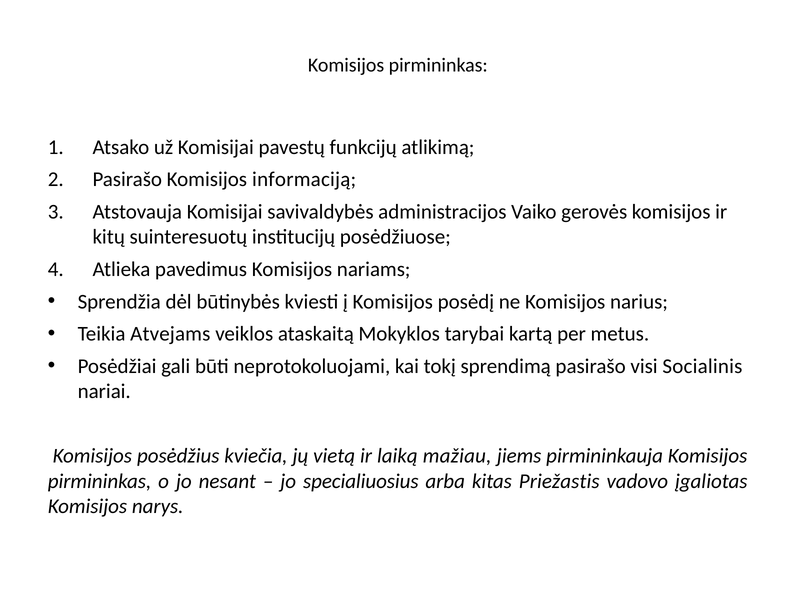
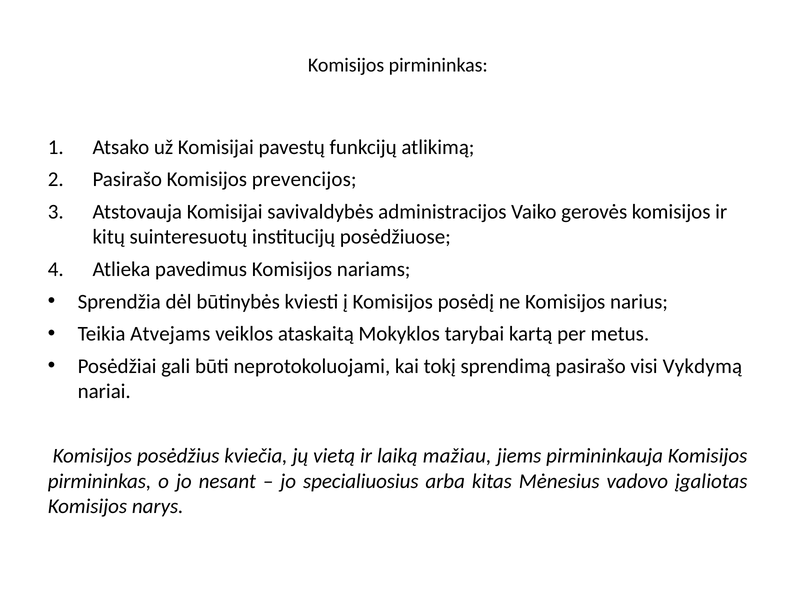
informaciją: informaciją -> prevencijos (304, 180)
Socialinis: Socialinis -> Vykdymą (702, 366)
Priežastis: Priežastis -> Mėnesius (559, 481)
